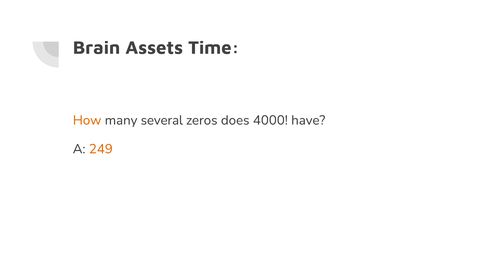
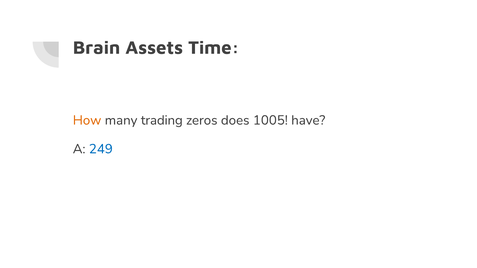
several: several -> trading (162, 120)
4000: 4000 -> 1005 (270, 120)
249 colour: orange -> blue (101, 149)
